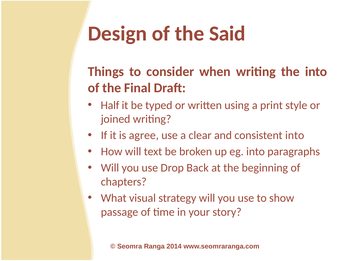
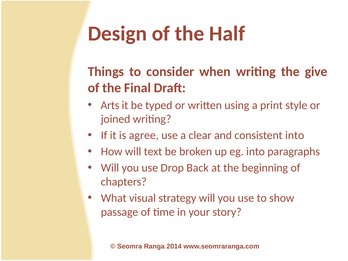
Said: Said -> Half (227, 34)
the into: into -> give (316, 72)
Half: Half -> Arts (110, 105)
